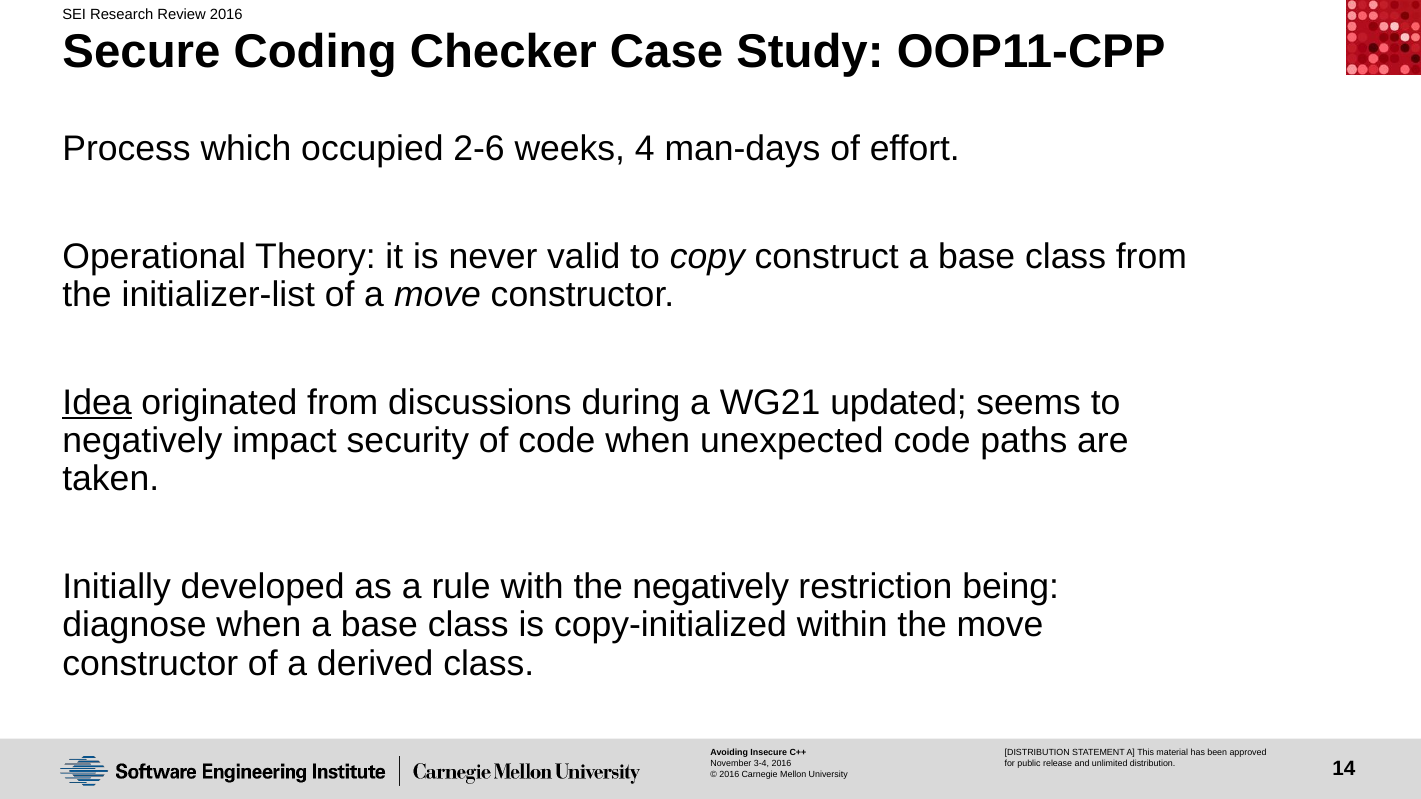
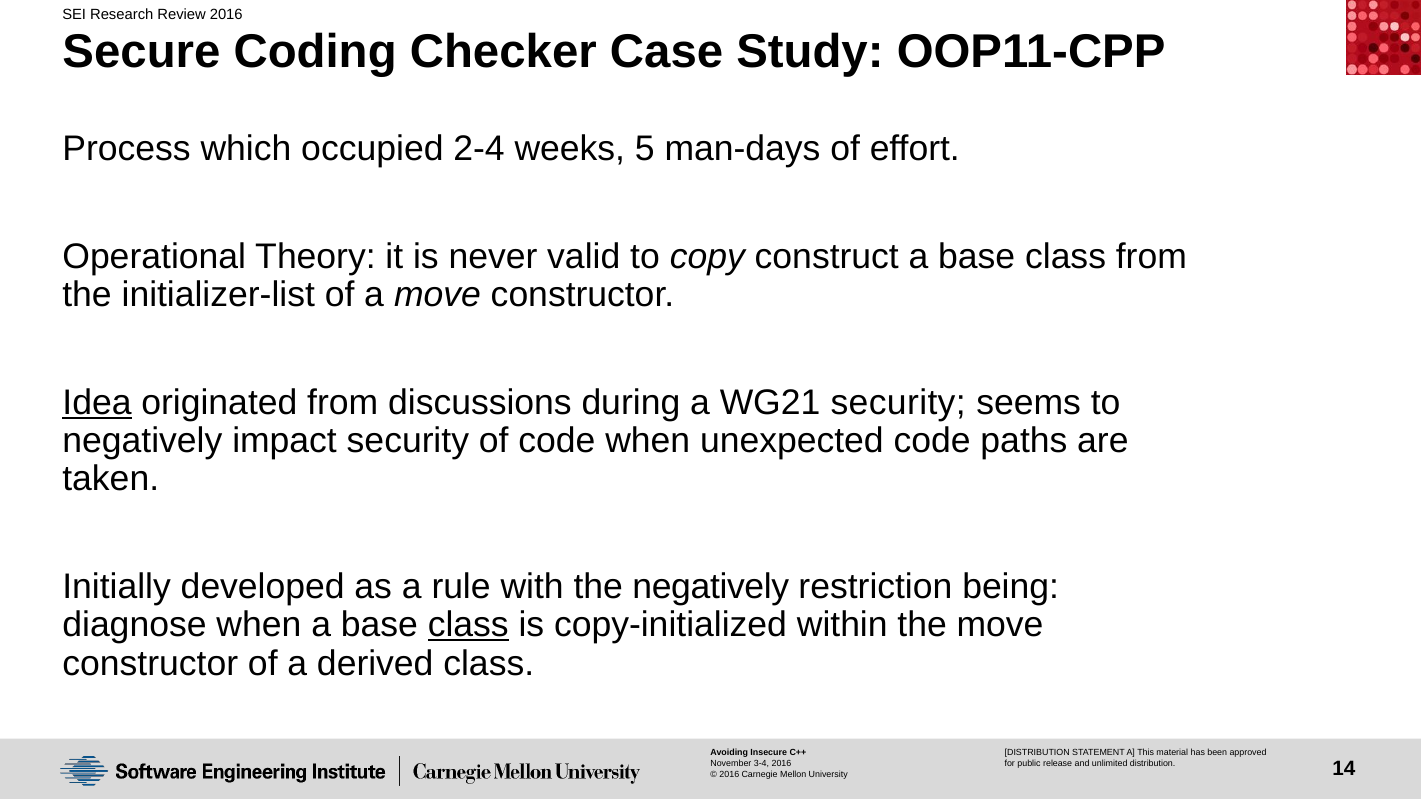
2-6: 2-6 -> 2-4 (479, 149)
4: 4 -> 5 (645, 149)
WG21 updated: updated -> security (898, 403)
class underline: none -> present (468, 625)
